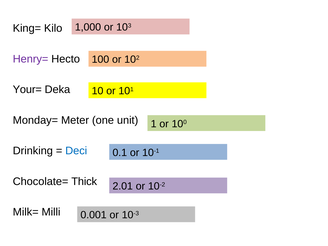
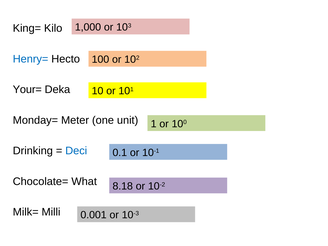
Henry= colour: purple -> blue (31, 59)
Thick: Thick -> What (84, 181)
2.01: 2.01 -> 8.18 (123, 186)
